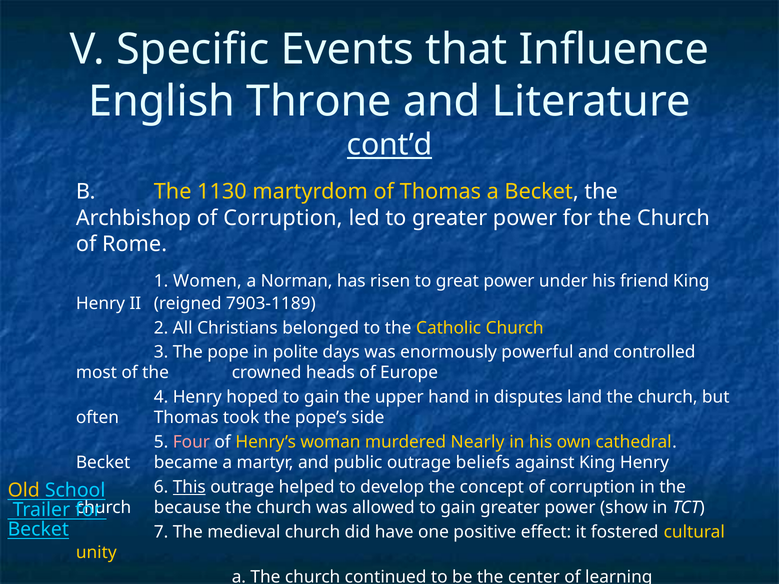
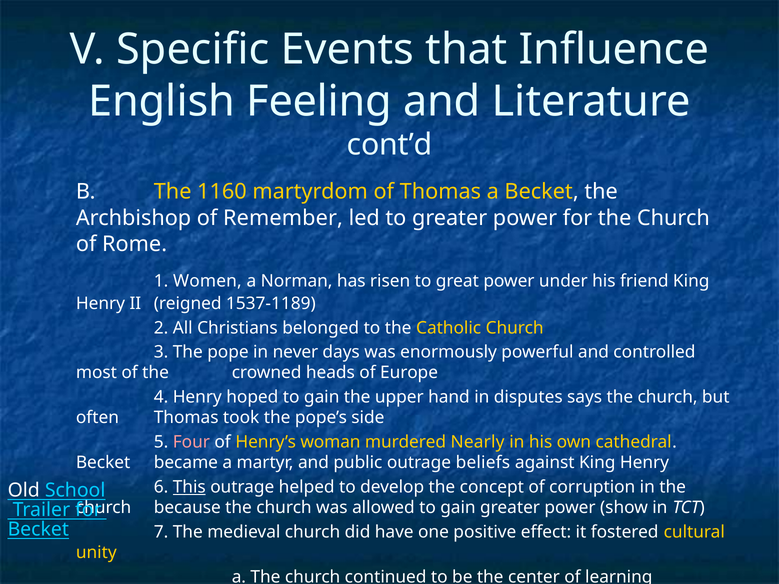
Throne: Throne -> Feeling (319, 102)
cont’d underline: present -> none (390, 145)
1130: 1130 -> 1160 (222, 191)
Archbishop of Corruption: Corruption -> Remember (283, 218)
7903-1189: 7903-1189 -> 1537-1189 (271, 304)
polite: polite -> never (295, 352)
land: land -> says (585, 397)
Old colour: yellow -> white (24, 491)
